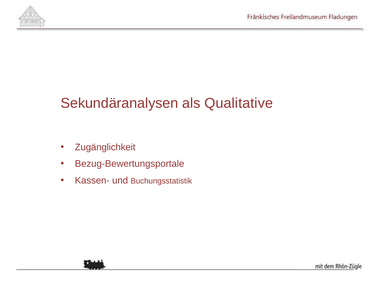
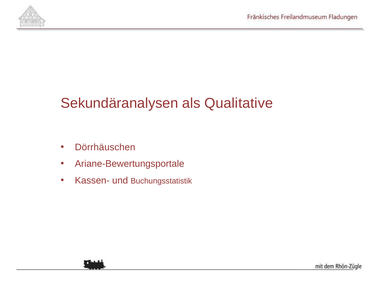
Zugänglichkeit: Zugänglichkeit -> Dörrhäuschen (105, 147)
Bezug-Bewertungsportale: Bezug-Bewertungsportale -> Ariane-Bewertungsportale (130, 164)
